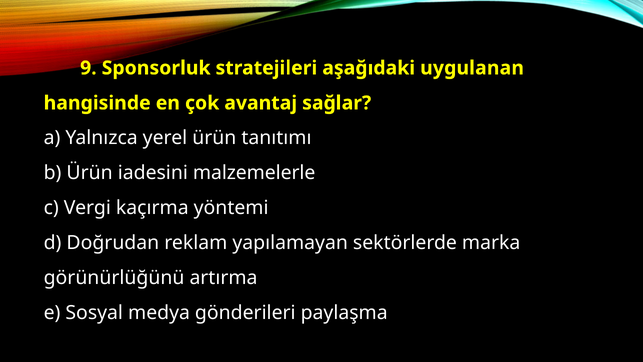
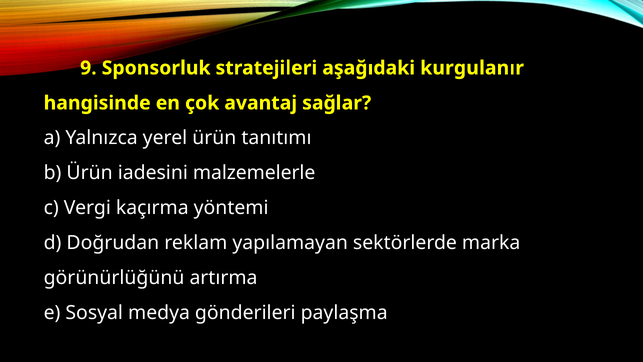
uygulanan: uygulanan -> kurgulanır (472, 68)
